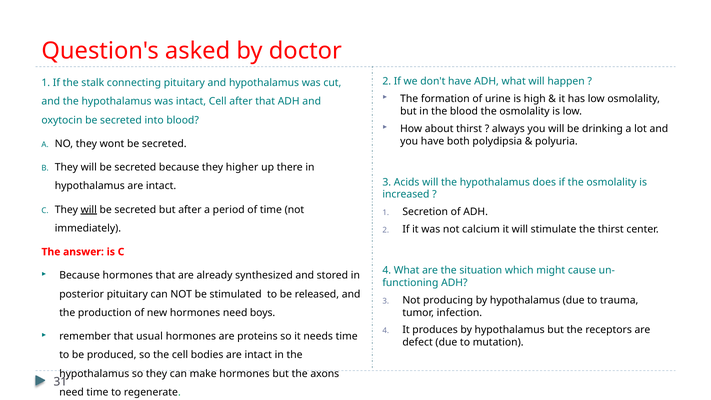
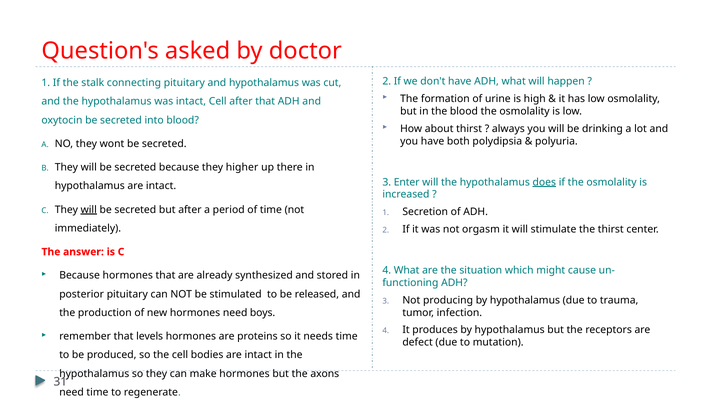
Acids: Acids -> Enter (407, 182)
does underline: none -> present (544, 182)
calcium: calcium -> orgasm (481, 229)
usual: usual -> levels (150, 336)
